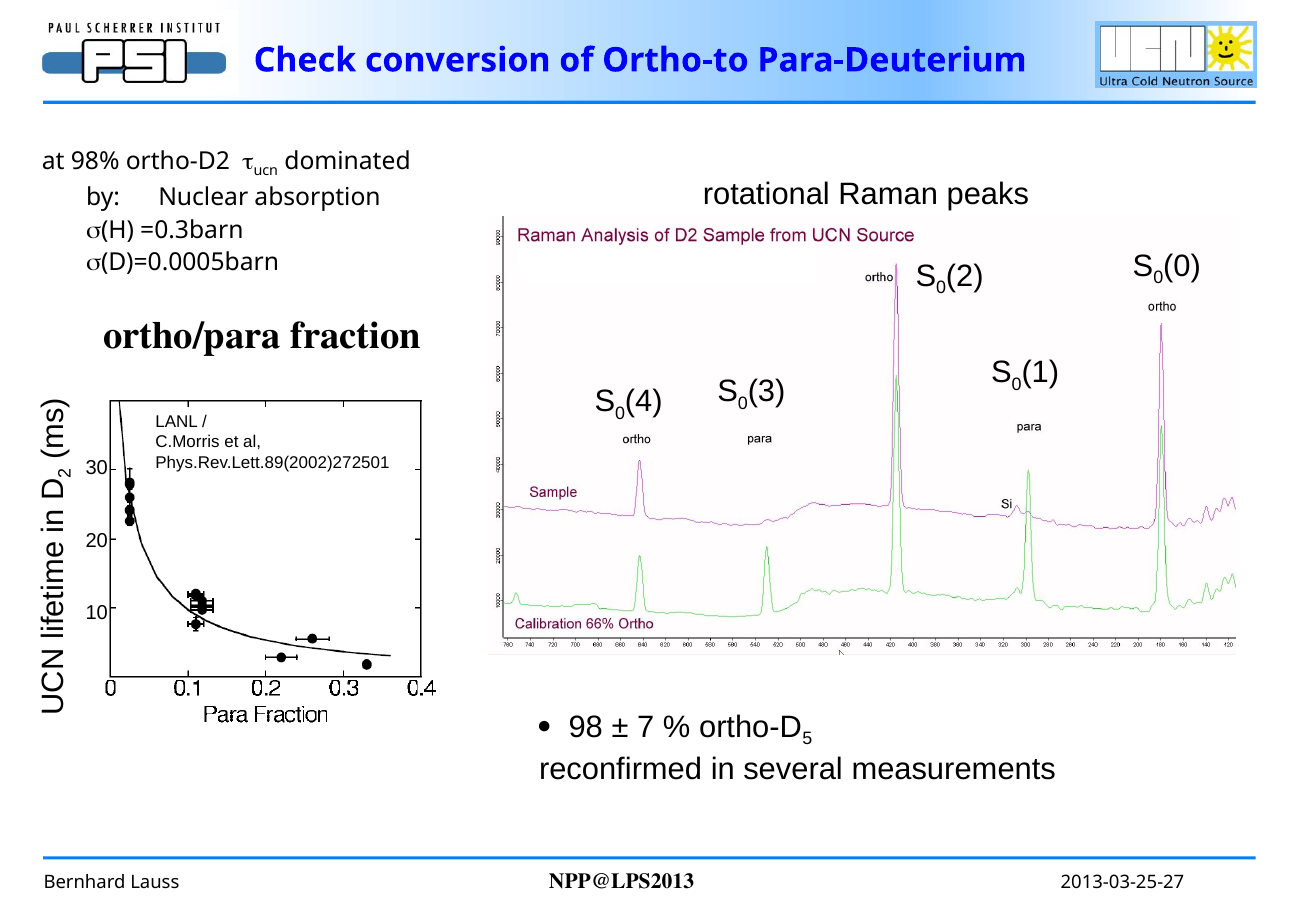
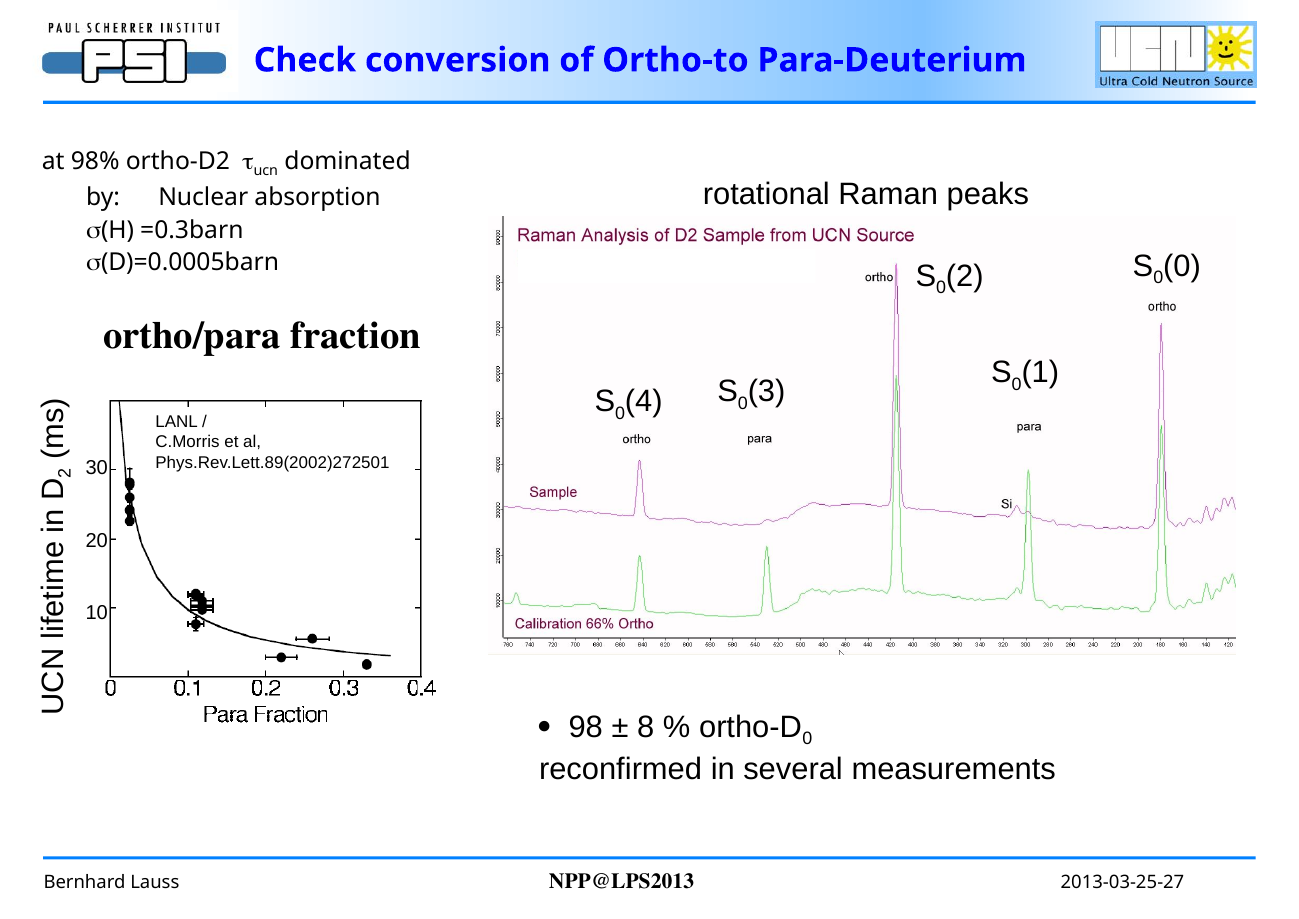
7: 7 -> 8 (646, 727)
5: 5 -> 0 (807, 739)
